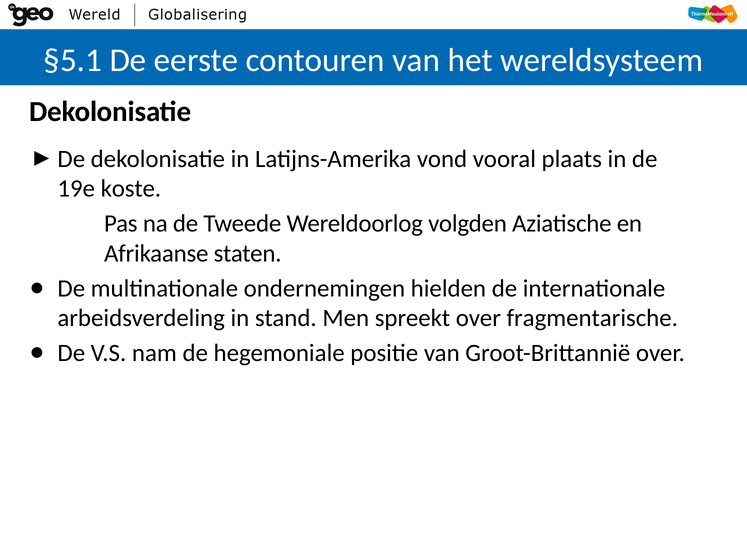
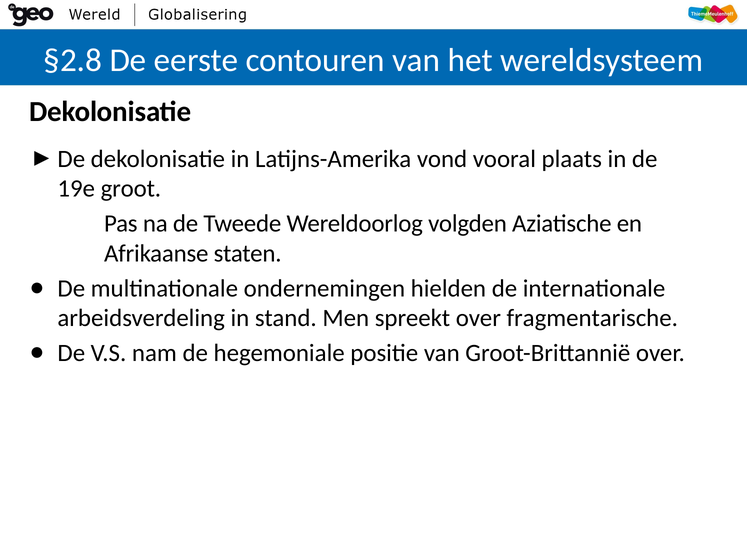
§5.1: §5.1 -> §2.8 (73, 60)
koste: koste -> groot (131, 189)
